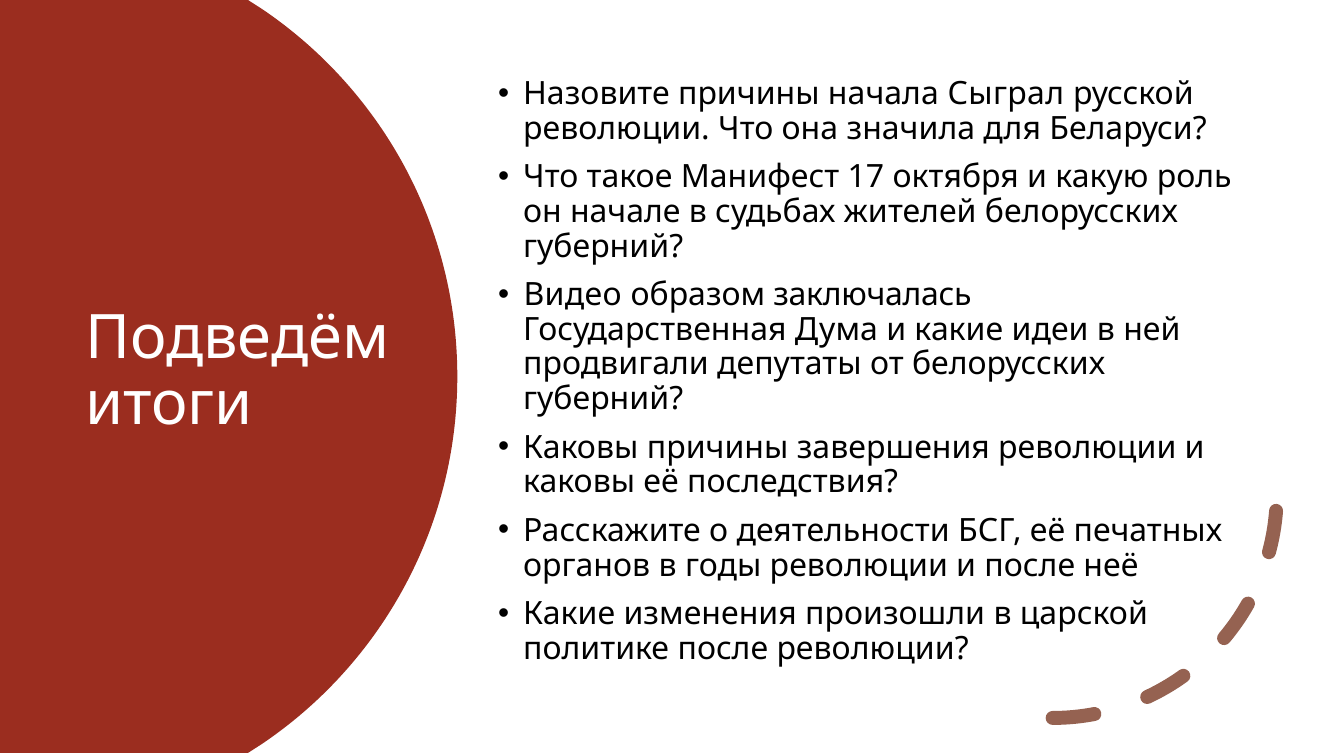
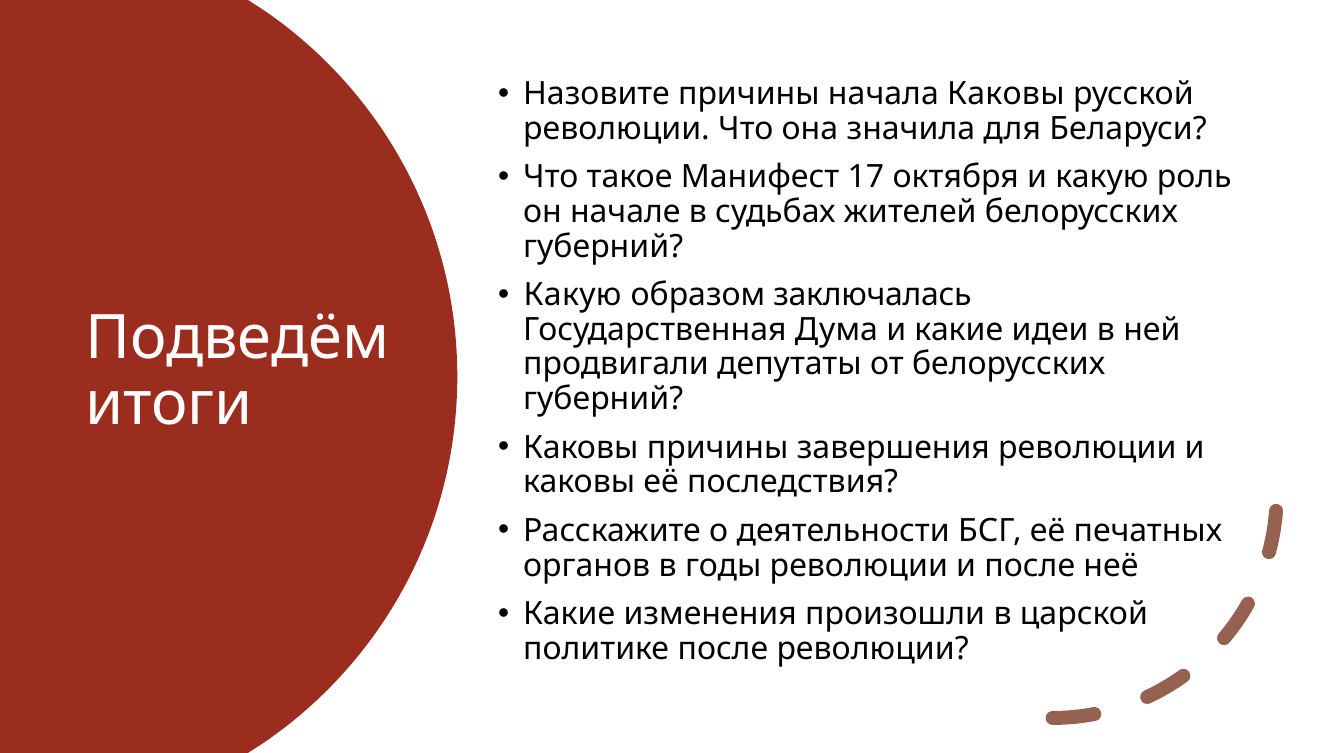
начала Сыграл: Сыграл -> Каковы (1006, 94)
Видео: Видео -> Какую (573, 295)
